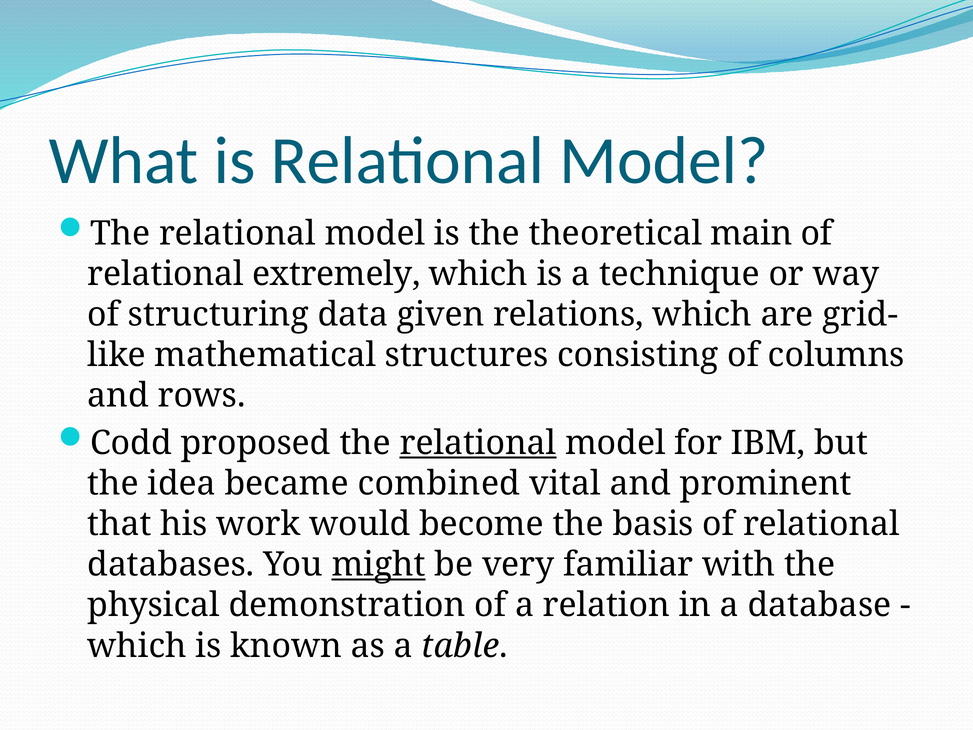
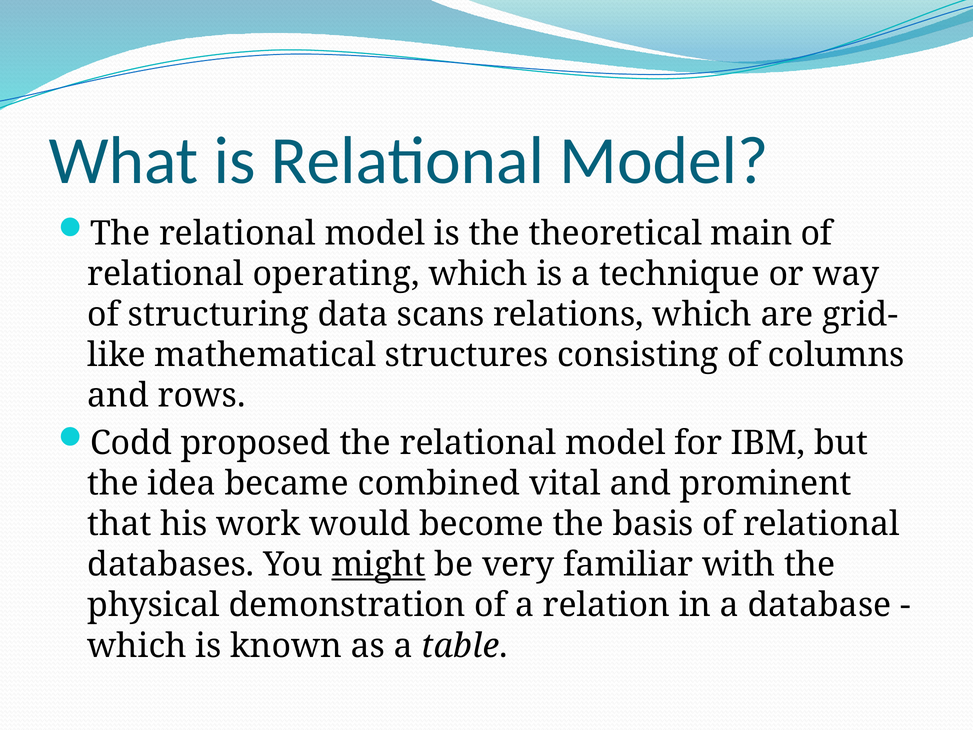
extremely: extremely -> operating (336, 274)
given: given -> scans (441, 314)
relational underline: present -> none (478, 443)
